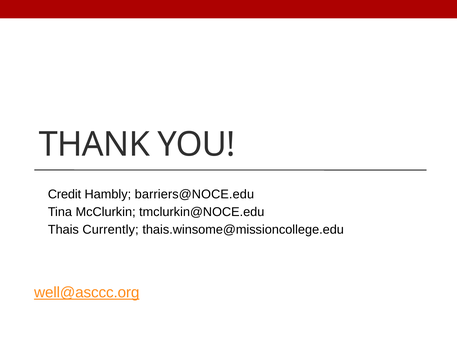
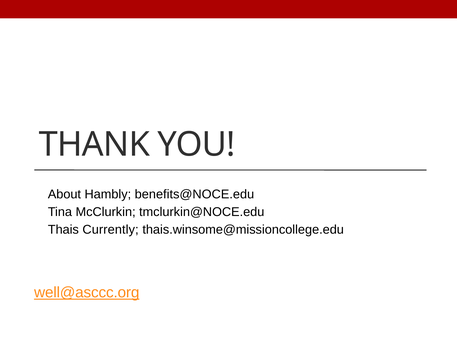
Credit: Credit -> About (64, 194)
barriers@NOCE.edu: barriers@NOCE.edu -> benefits@NOCE.edu (194, 194)
